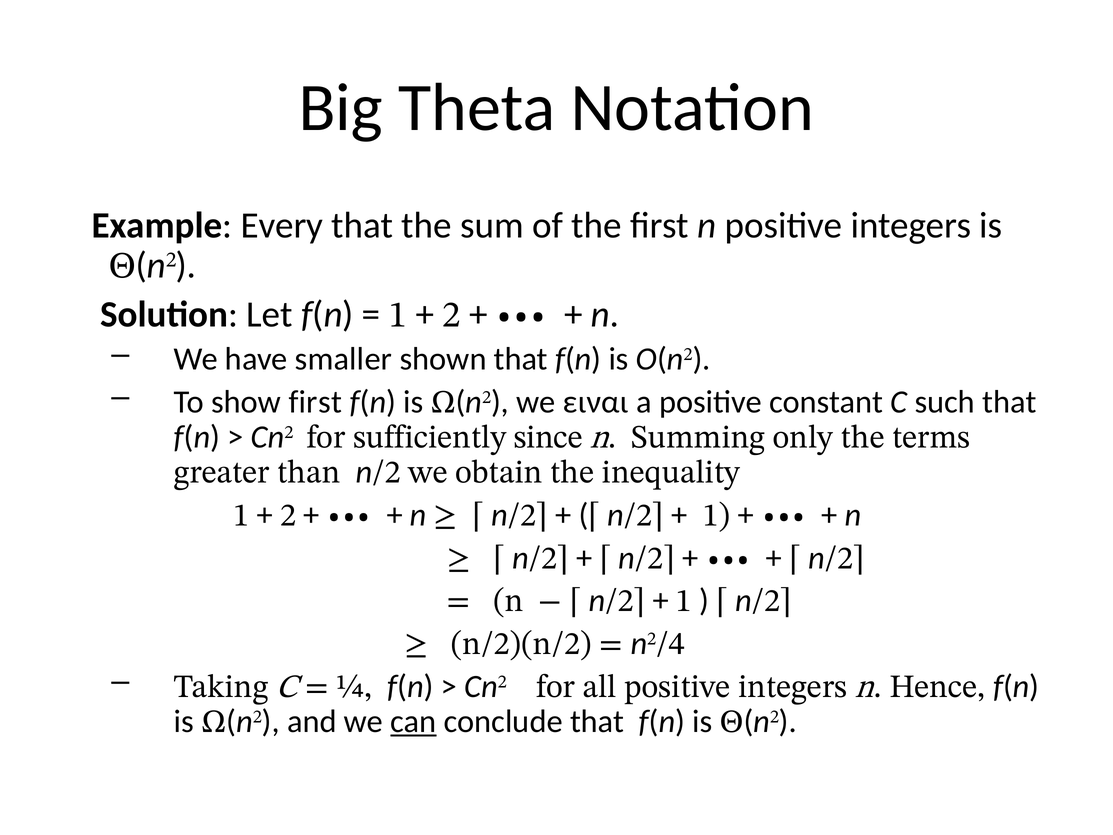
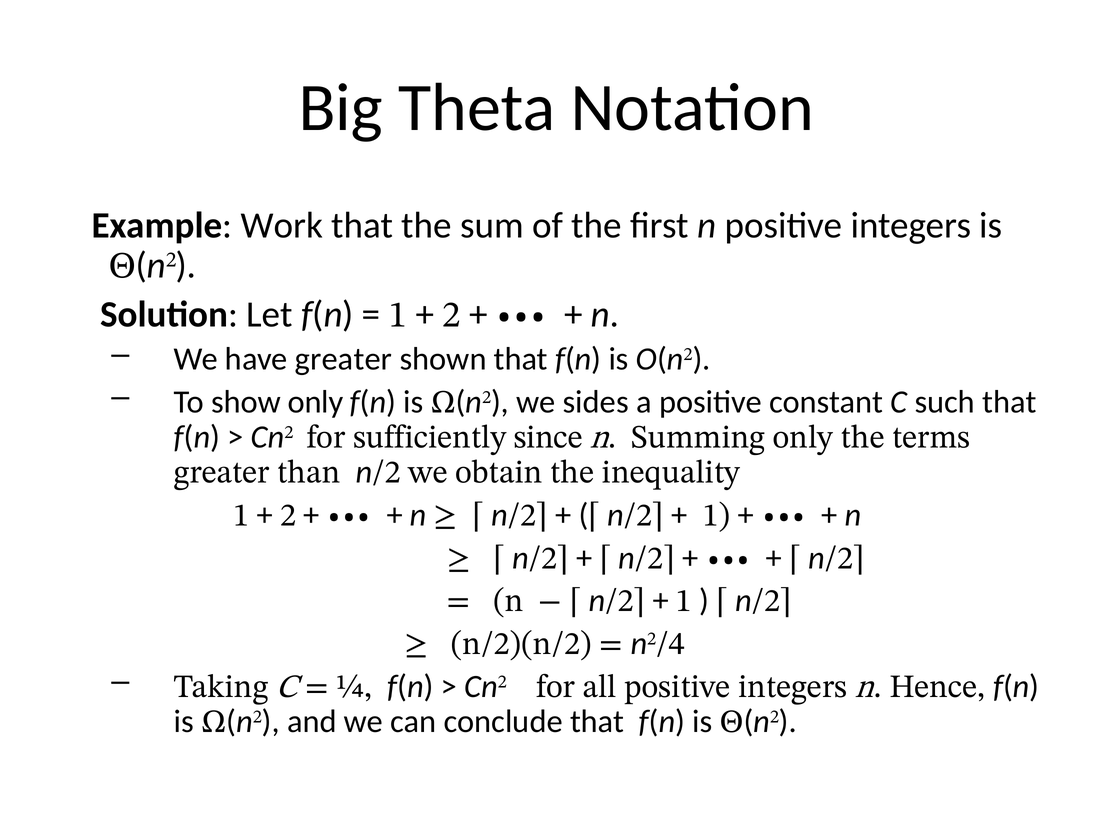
Every: Every -> Work (282, 225)
have smaller: smaller -> greater (343, 359)
show first: first -> only (316, 402)
ειναι: ειναι -> sides (596, 402)
can underline: present -> none (413, 721)
